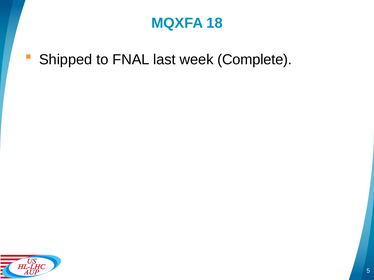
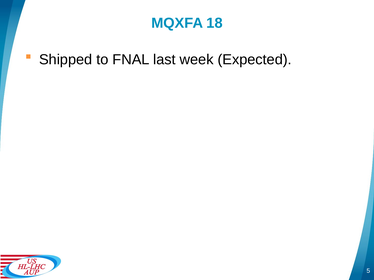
Complete: Complete -> Expected (255, 60)
